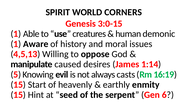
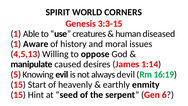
3:0-15: 3:0-15 -> 3:3-15 (110, 24)
demonic: demonic -> diseased (159, 34)
casts: casts -> devil (126, 74)
